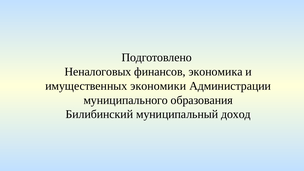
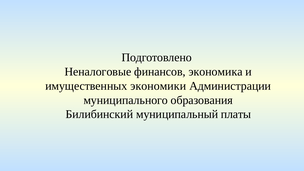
Неналоговых: Неналоговых -> Неналоговые (98, 72)
доход: доход -> платы (236, 114)
